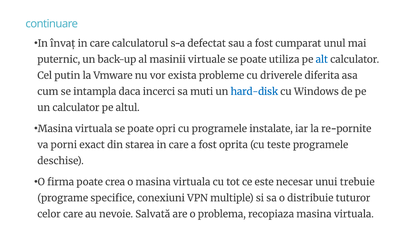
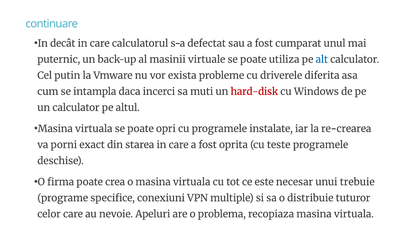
învaț: învaț -> decât (63, 44)
hard-disk colour: blue -> red (254, 92)
re-pornite: re-pornite -> re-crearea (346, 129)
Salvată: Salvată -> Apeluri (153, 215)
